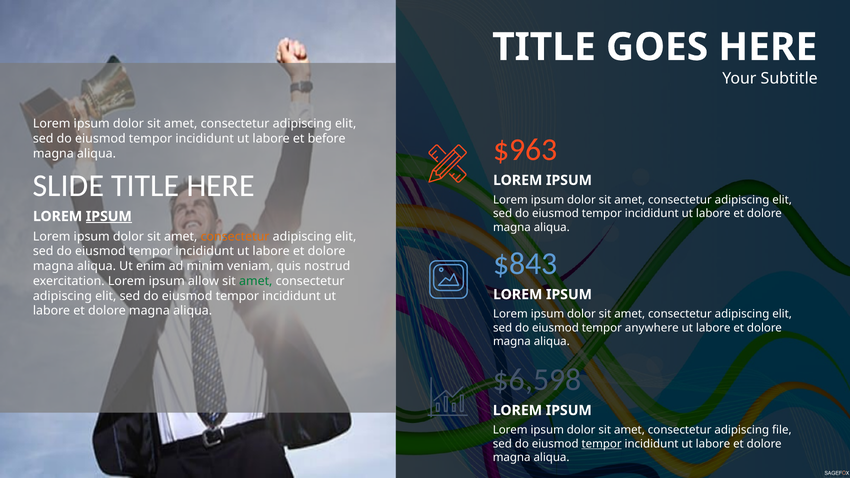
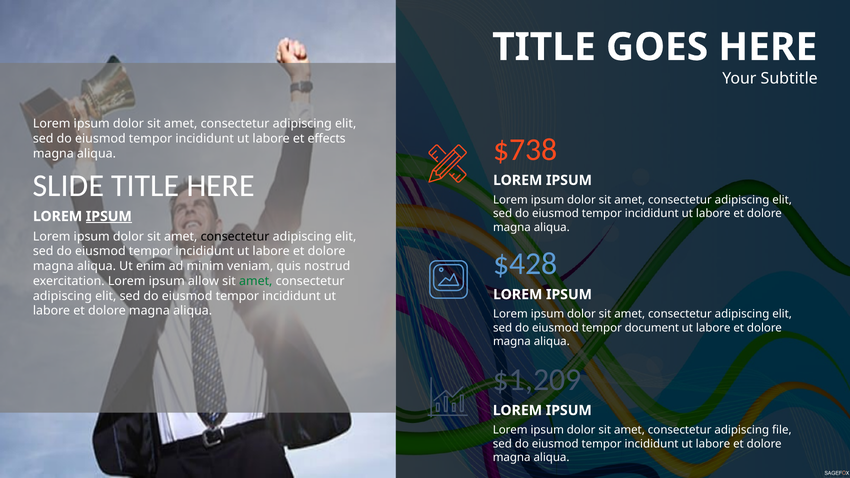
before: before -> effects (327, 139)
$963: $963 -> $738 (525, 150)
consectetur colour: orange -> black (235, 236)
$843: $843 -> $428 (525, 264)
anywhere: anywhere -> document (652, 328)
$6,598: $6,598 -> $1,209 (537, 380)
tempor underline: present -> none (602, 444)
